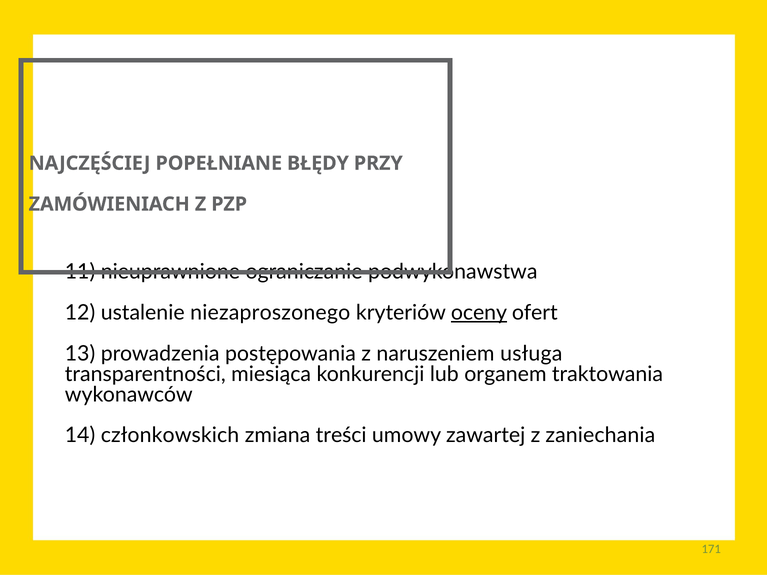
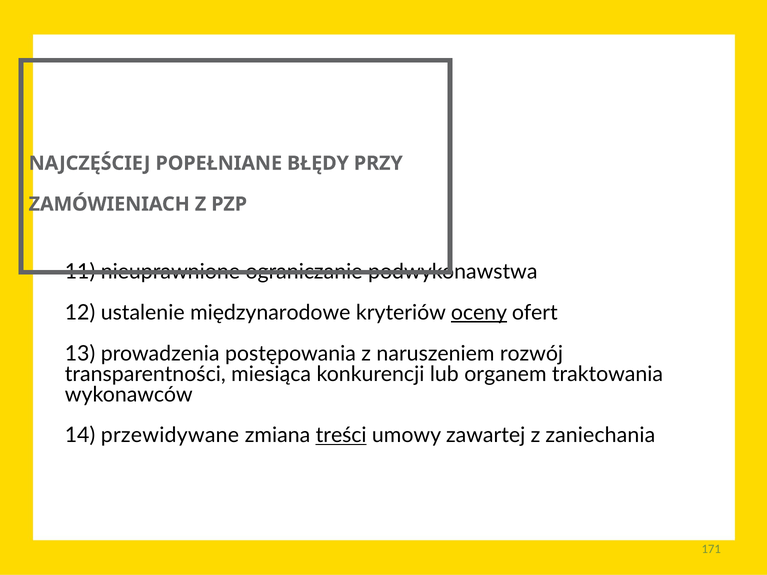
niezaproszonego: niezaproszonego -> międzynarodowe (270, 313)
usługa: usługa -> rozwój (531, 354)
członkowskich: członkowskich -> przewidywane (170, 436)
treści underline: none -> present (341, 436)
